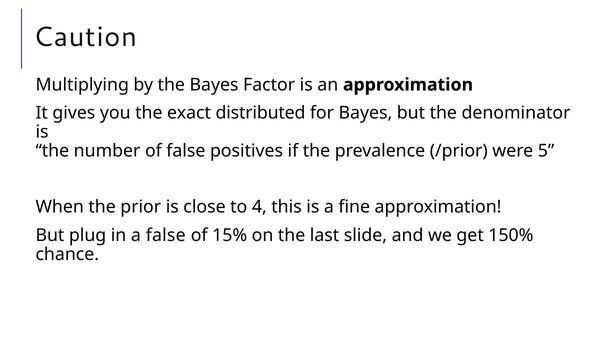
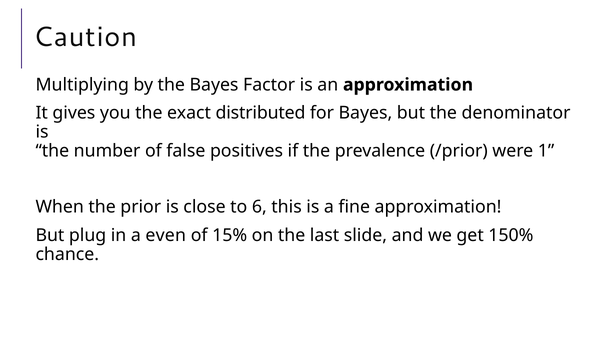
5: 5 -> 1 (546, 151)
4: 4 -> 6 (259, 207)
a false: false -> even (166, 235)
